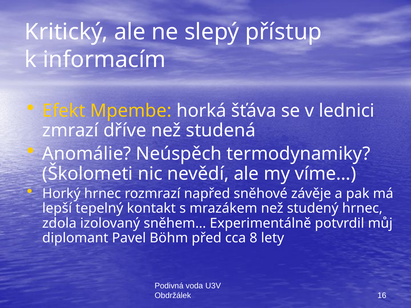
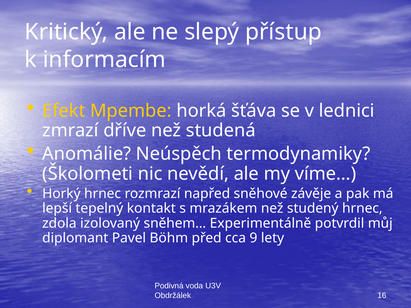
8: 8 -> 9 (253, 238)
